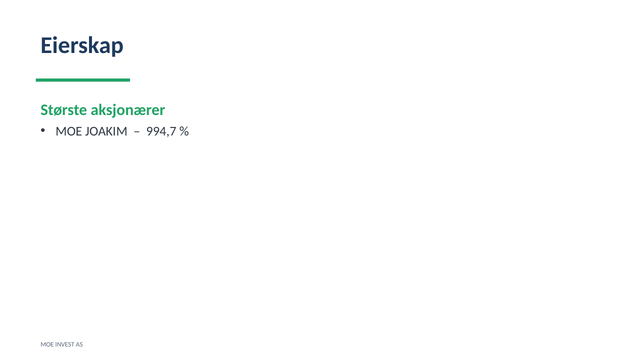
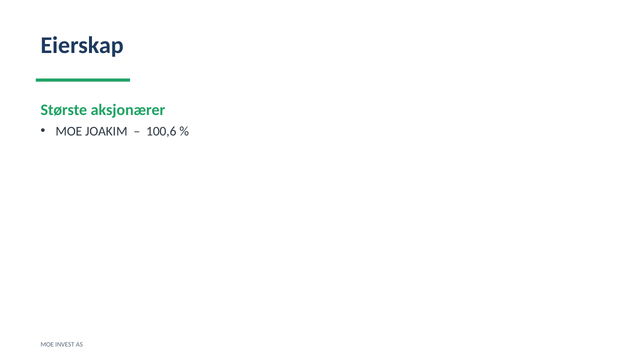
994,7: 994,7 -> 100,6 (161, 131)
